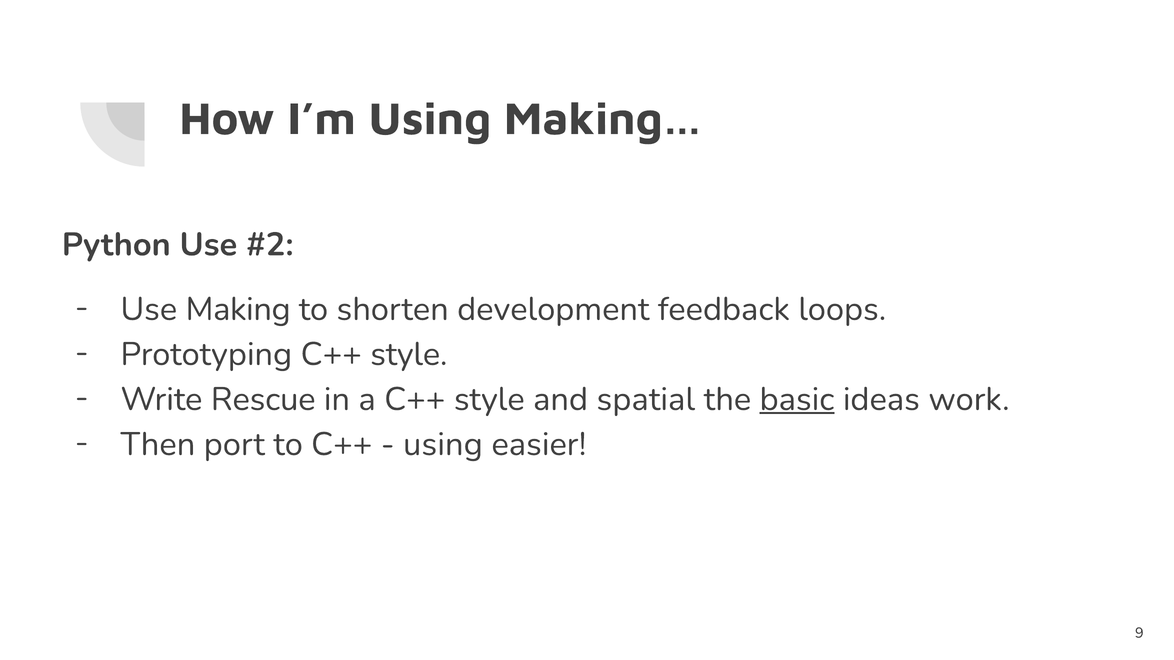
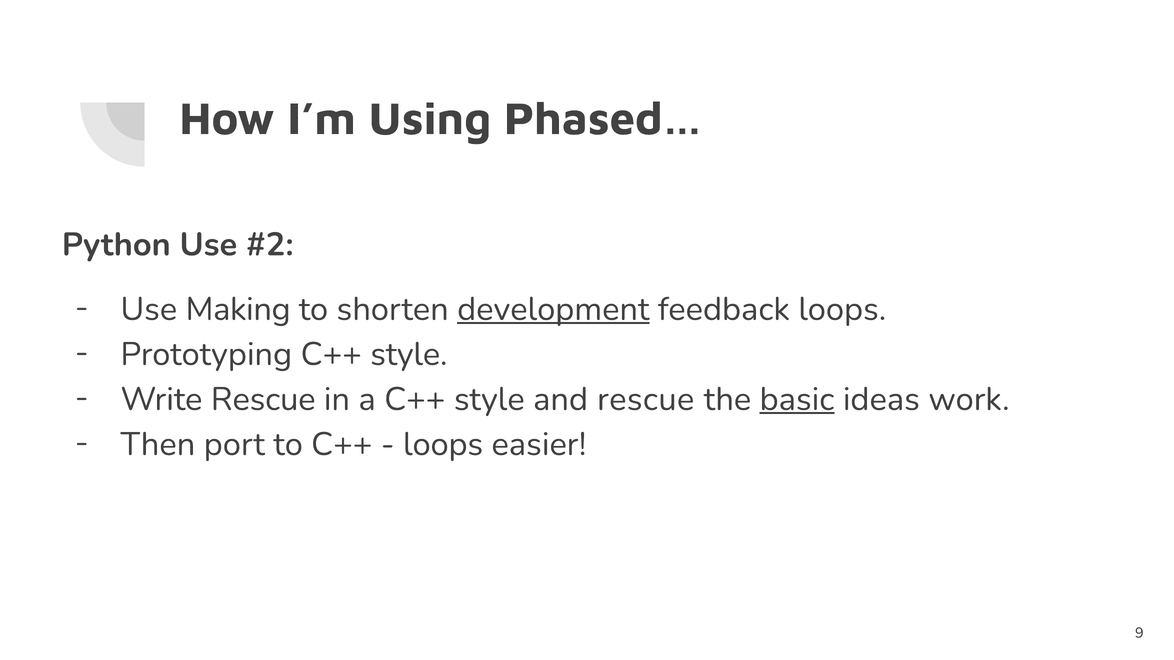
Making…: Making… -> Phased… (603, 119)
development underline: none -> present (553, 309)
and spatial: spatial -> rescue (646, 399)
using: using -> loops (443, 445)
